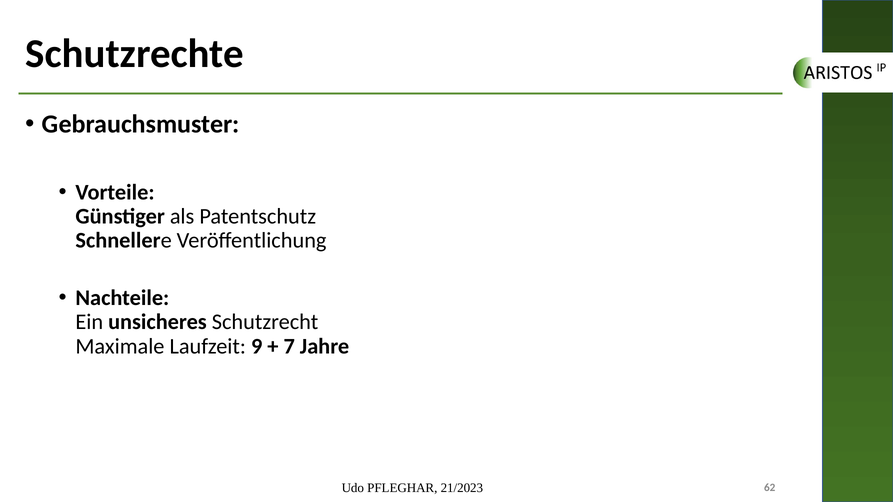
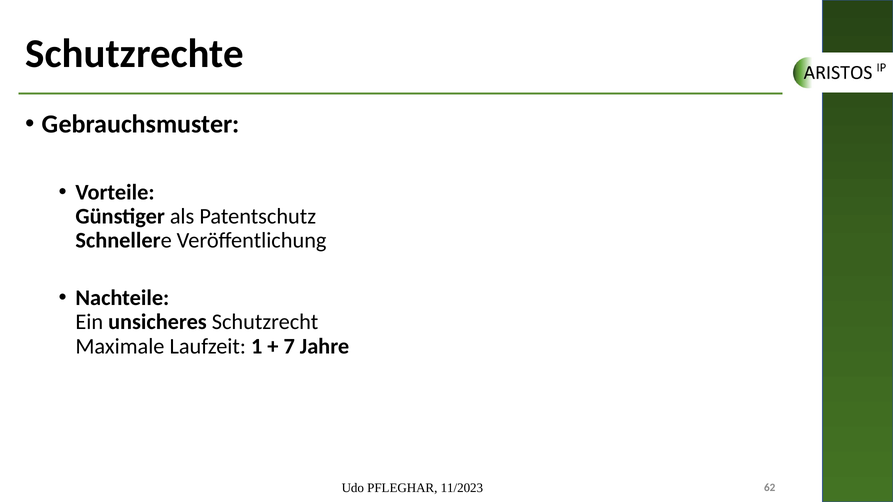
9: 9 -> 1 (257, 346)
21/2023: 21/2023 -> 11/2023 (462, 488)
